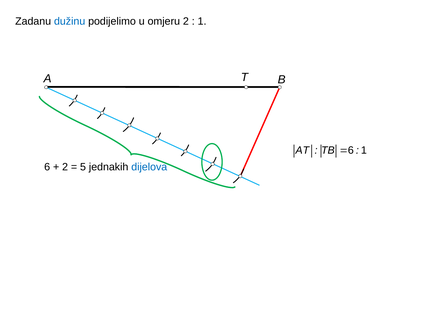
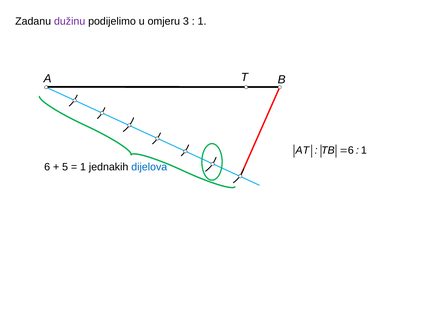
dužinu colour: blue -> purple (70, 21)
omjeru 2: 2 -> 3 (186, 21)
2: 2 -> 5 (65, 167)
5: 5 -> 1 (83, 167)
